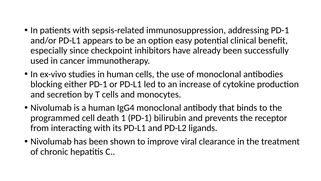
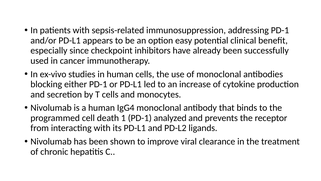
bilirubin: bilirubin -> analyzed (170, 118)
